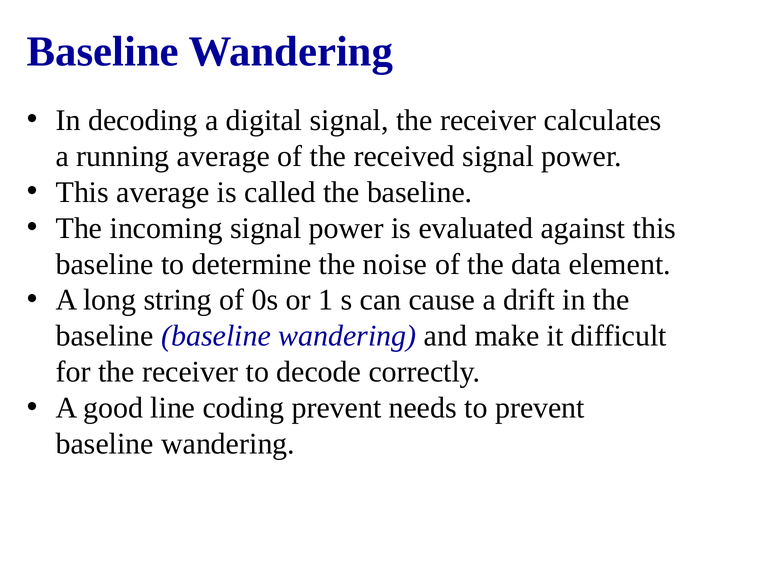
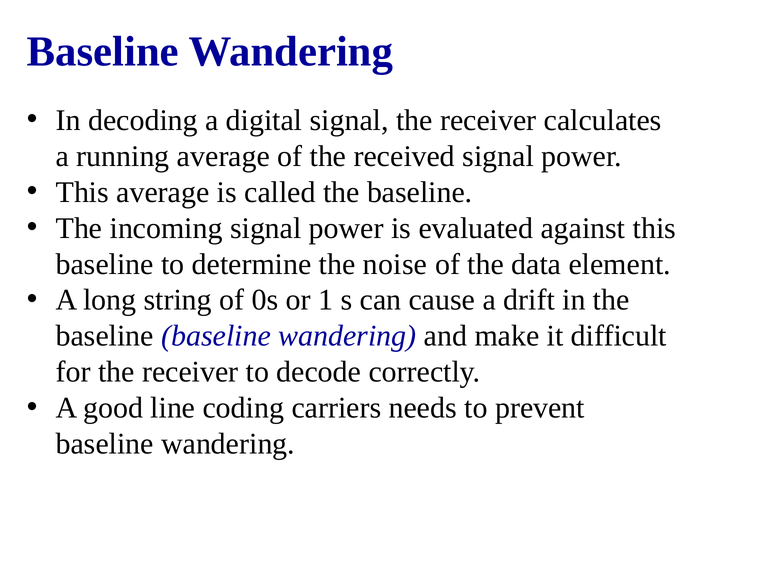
coding prevent: prevent -> carriers (336, 408)
